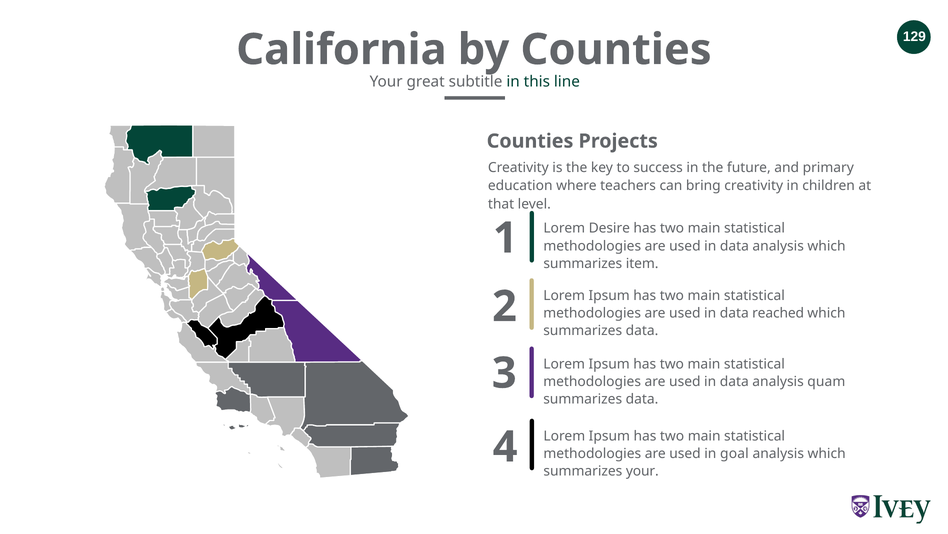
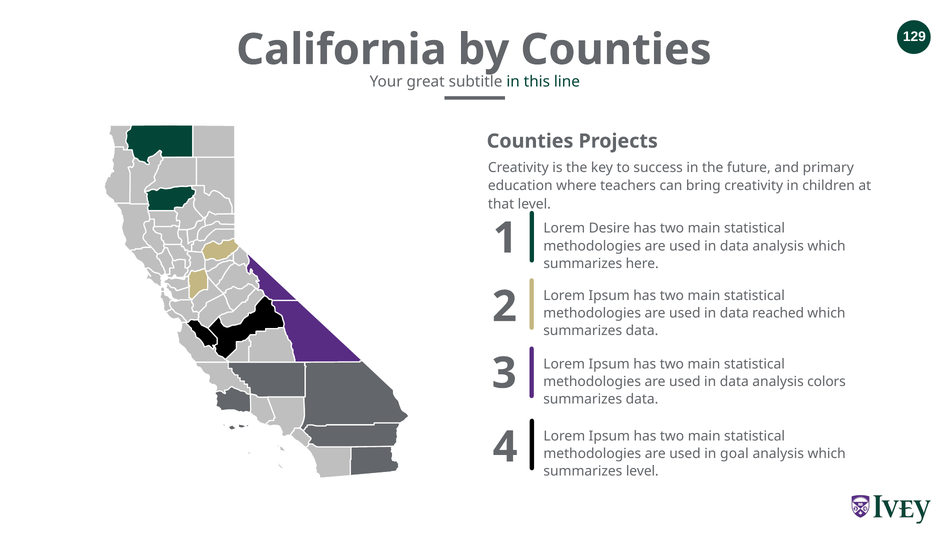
item: item -> here (642, 263)
quam: quam -> colors (827, 381)
summarizes your: your -> level (642, 471)
